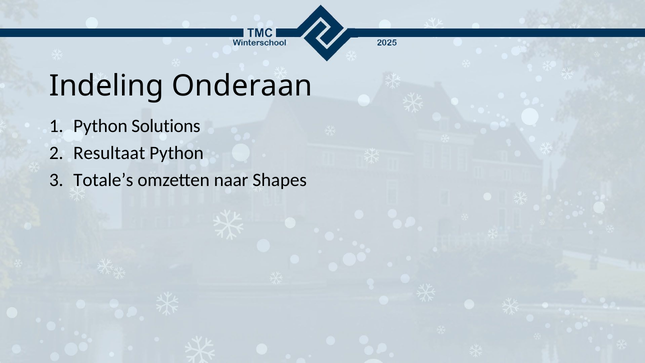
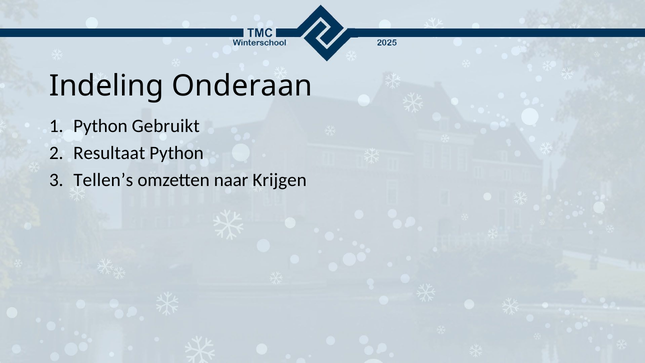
Solutions: Solutions -> Gebruikt (166, 126)
Totale’s: Totale’s -> Tellen’s (103, 180)
Shapes: Shapes -> Krijgen (280, 180)
